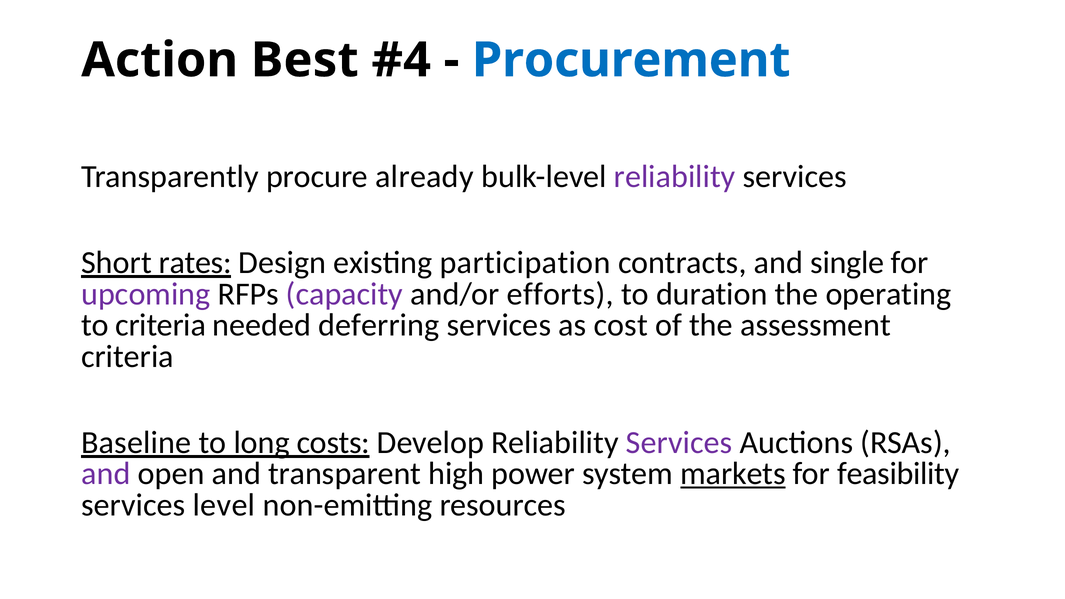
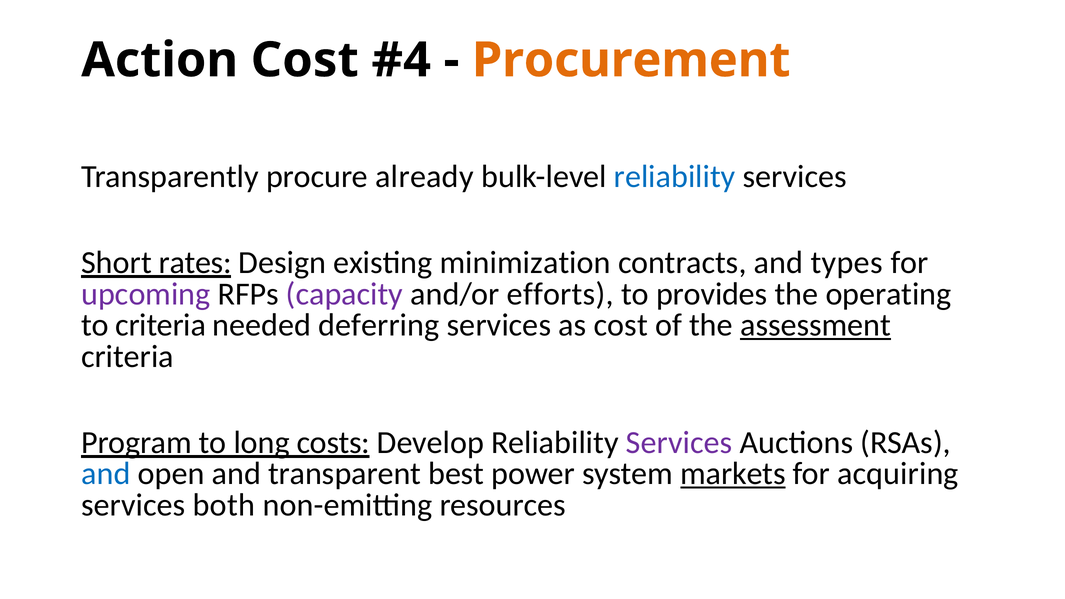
Action Best: Best -> Cost (305, 60)
Procurement colour: blue -> orange (631, 60)
reliability colour: purple -> blue (675, 177)
participation: participation -> minimization (525, 263)
single: single -> types (847, 263)
duration: duration -> provides (712, 294)
assessment underline: none -> present (816, 325)
Baseline: Baseline -> Program (137, 443)
and colour: purple -> blue (106, 474)
high: high -> best (456, 474)
feasibility: feasibility -> acquiring (898, 474)
level: level -> both (224, 505)
